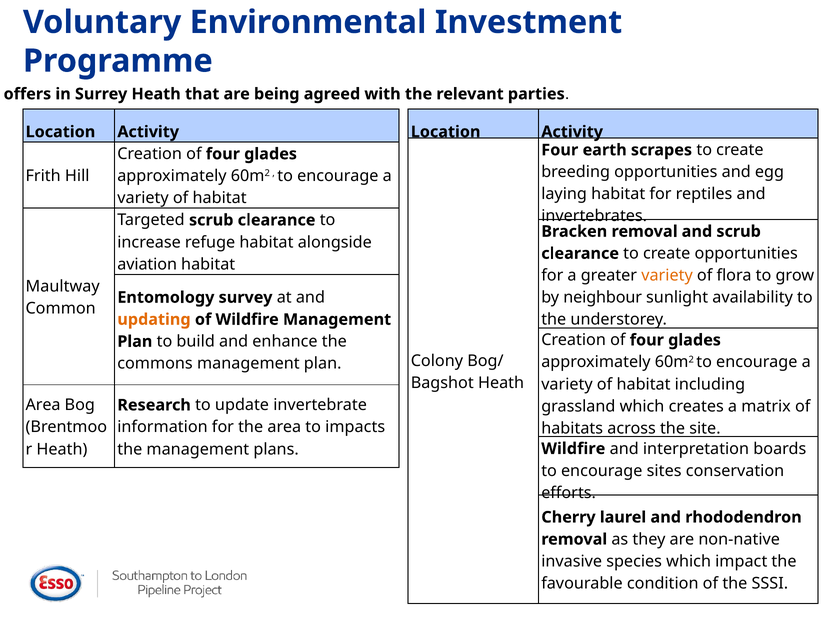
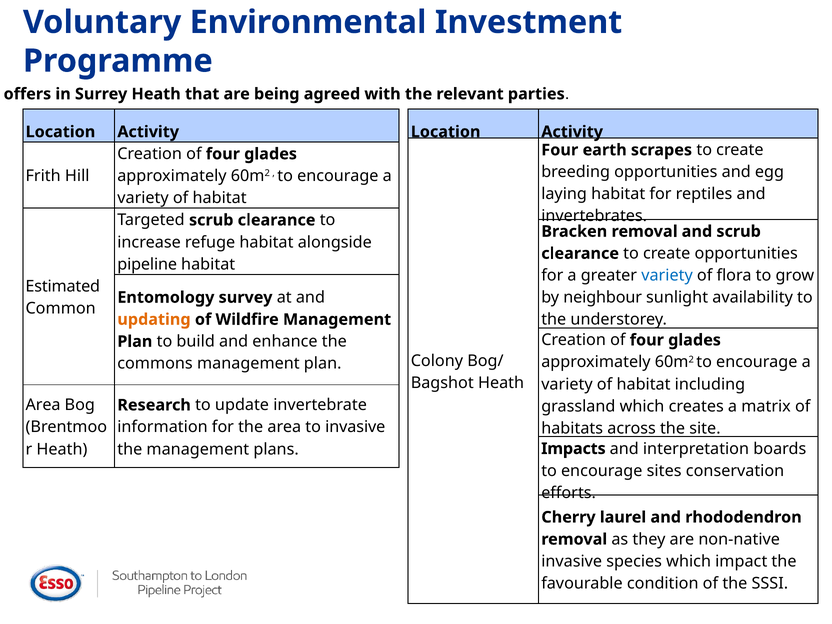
aviation: aviation -> pipeline (147, 264)
variety colour: orange -> blue (667, 276)
Maultway: Maultway -> Estimated (63, 286)
to impacts: impacts -> invasive (355, 427)
Wildfire: Wildfire -> Impacts (573, 449)
